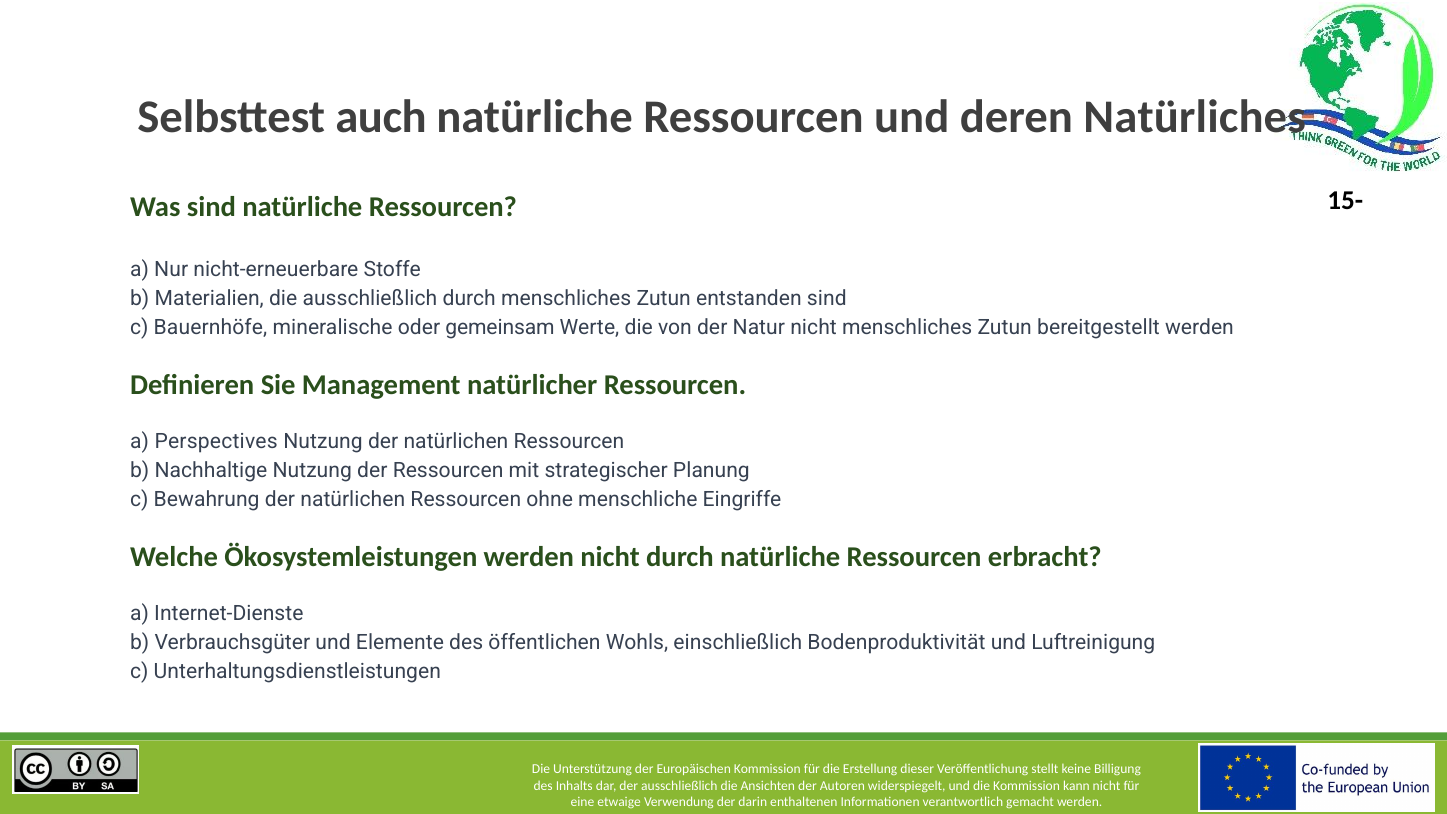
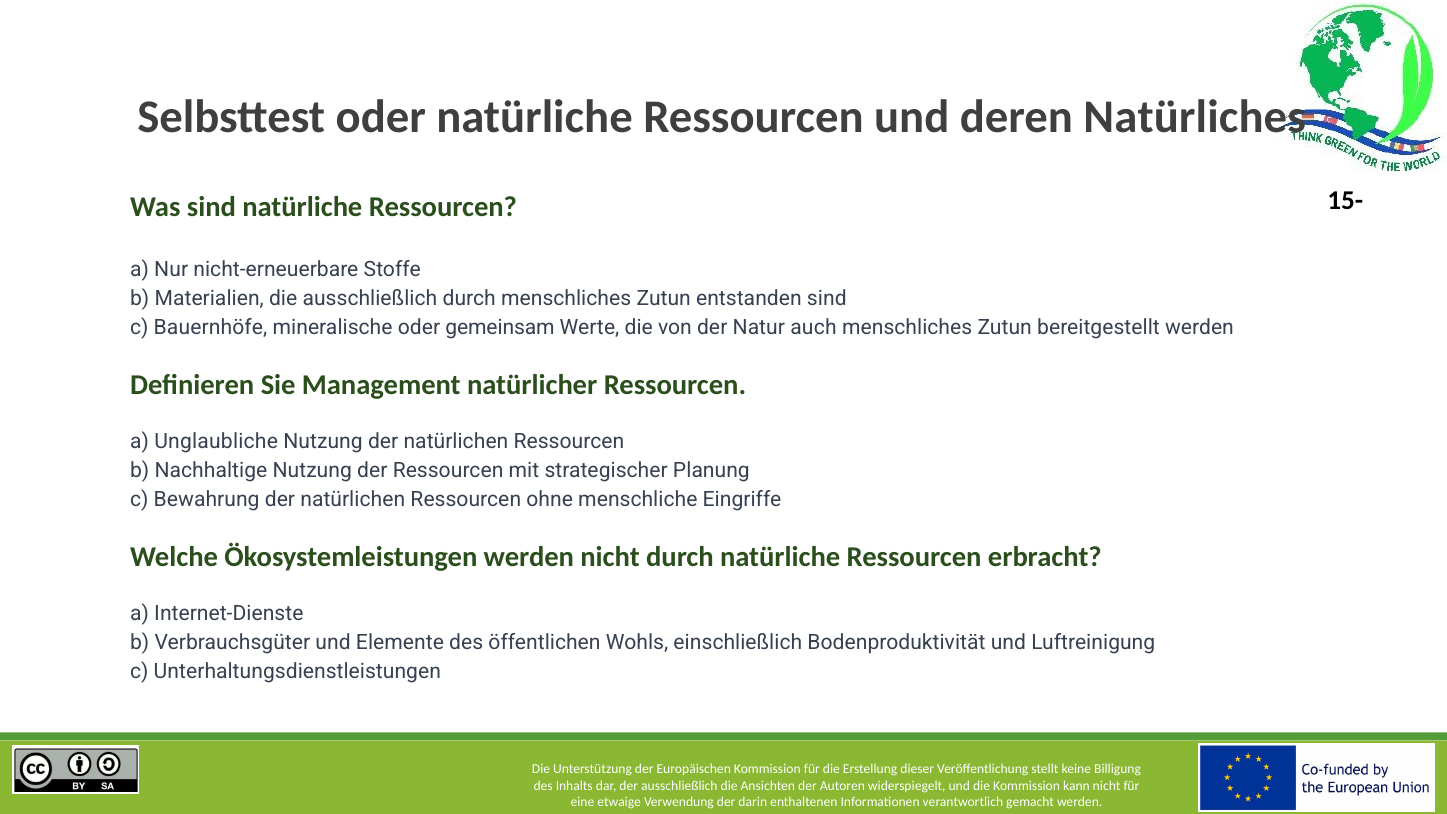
Selbsttest auch: auch -> oder (381, 117)
Natur nicht: nicht -> auch (813, 327)
Perspectives: Perspectives -> Unglaubliche (216, 441)
